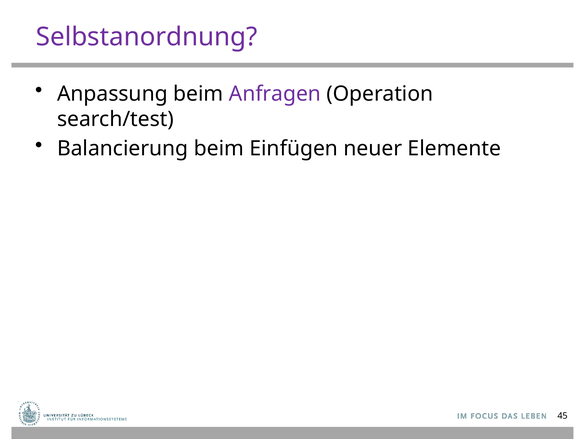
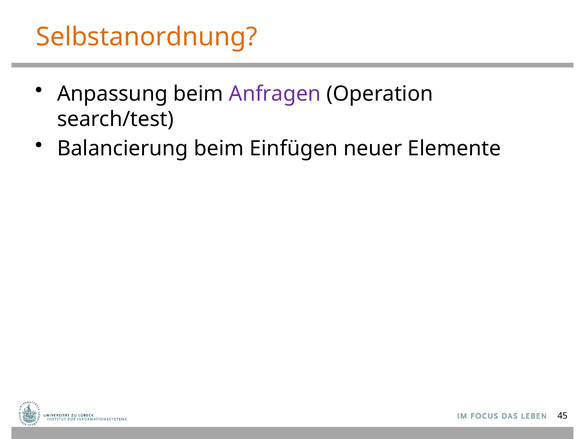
Selbstanordnung colour: purple -> orange (147, 37)
